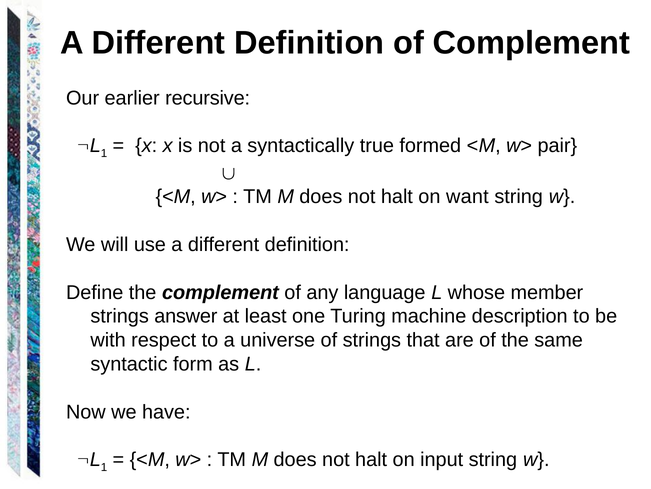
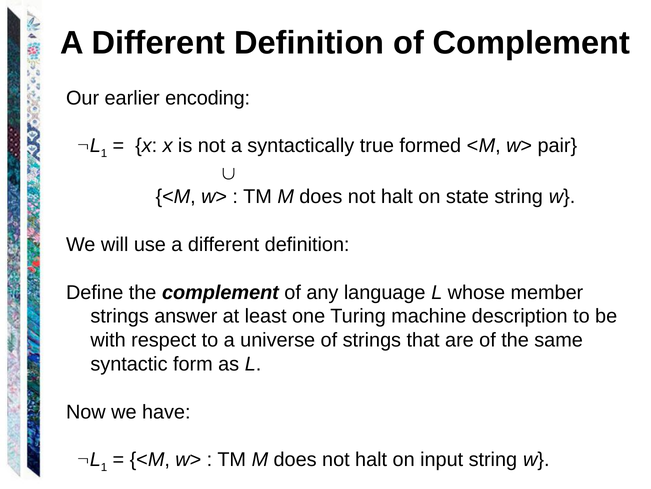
recursive: recursive -> encoding (208, 98)
want: want -> state (467, 197)
